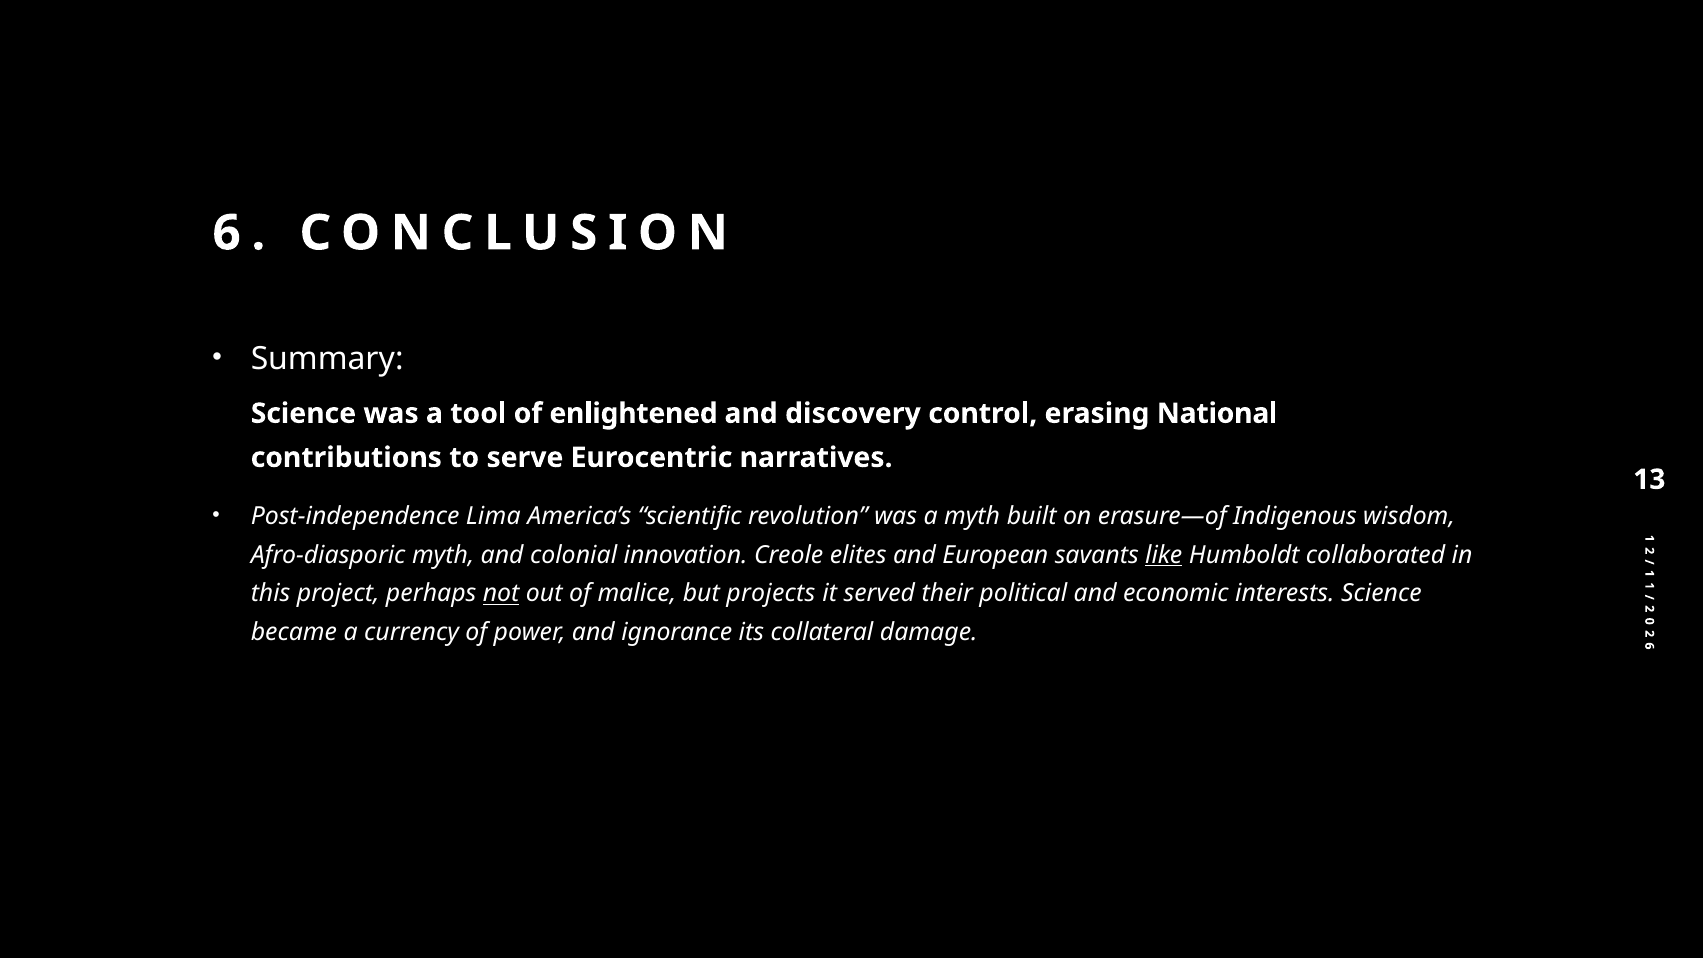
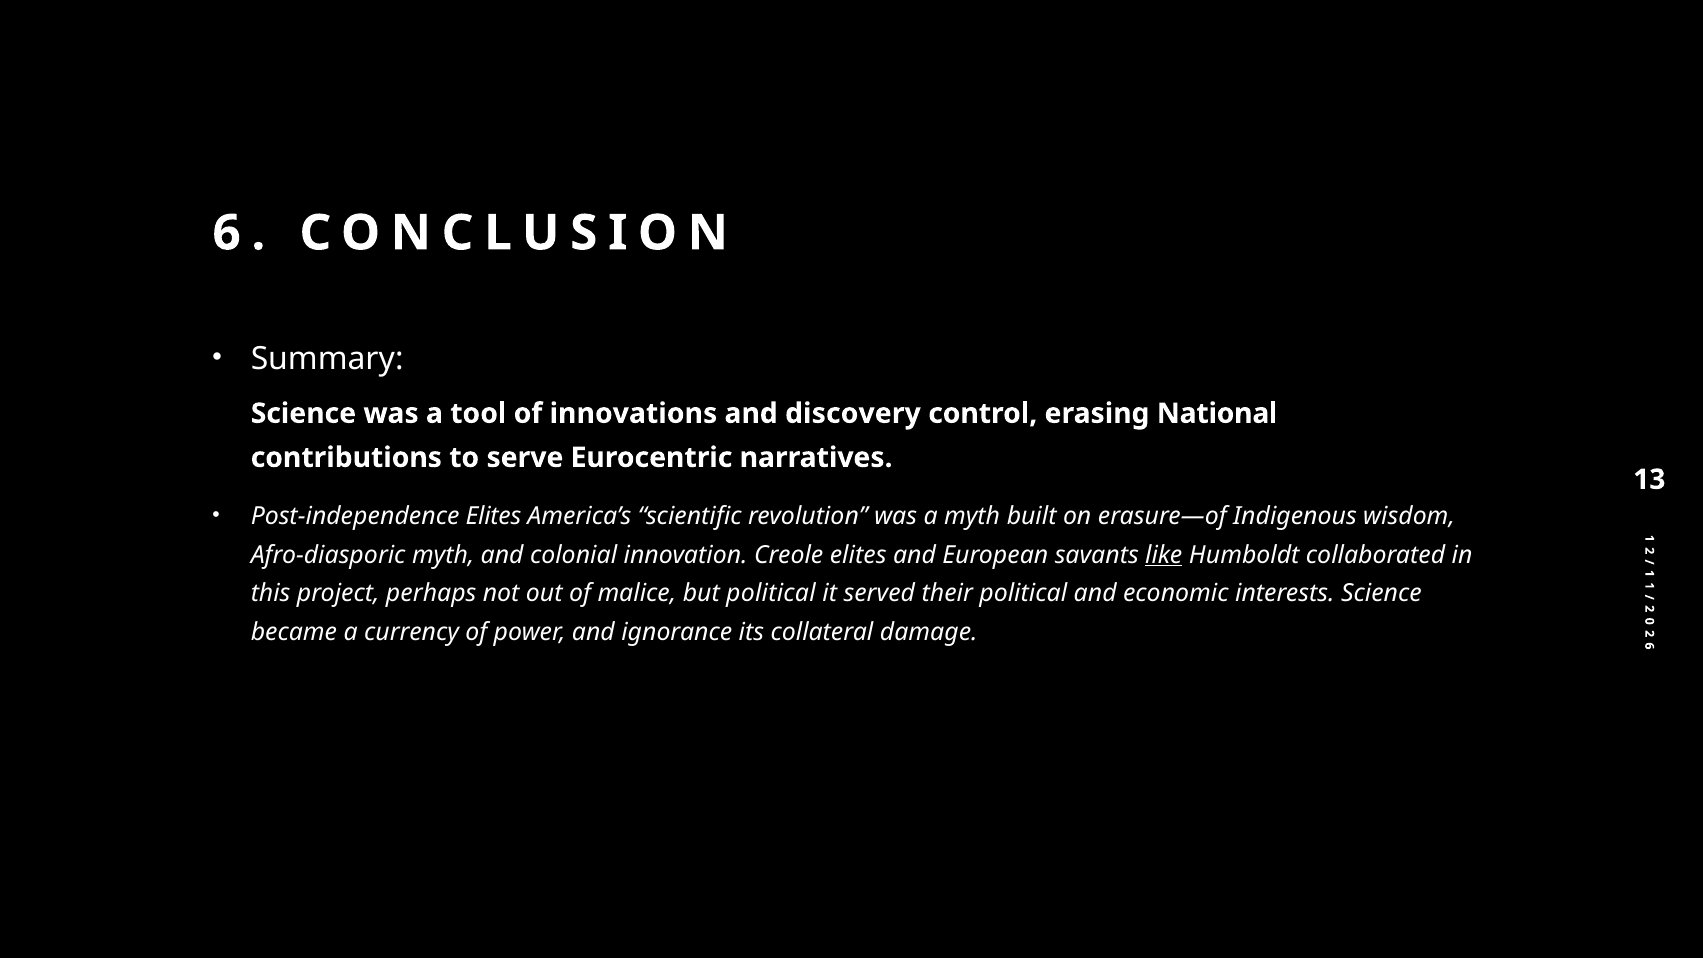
enlightened: enlightened -> innovations (633, 413)
Post-independence Lima: Lima -> Elites (493, 516)
not underline: present -> none (501, 594)
but projects: projects -> political (771, 594)
